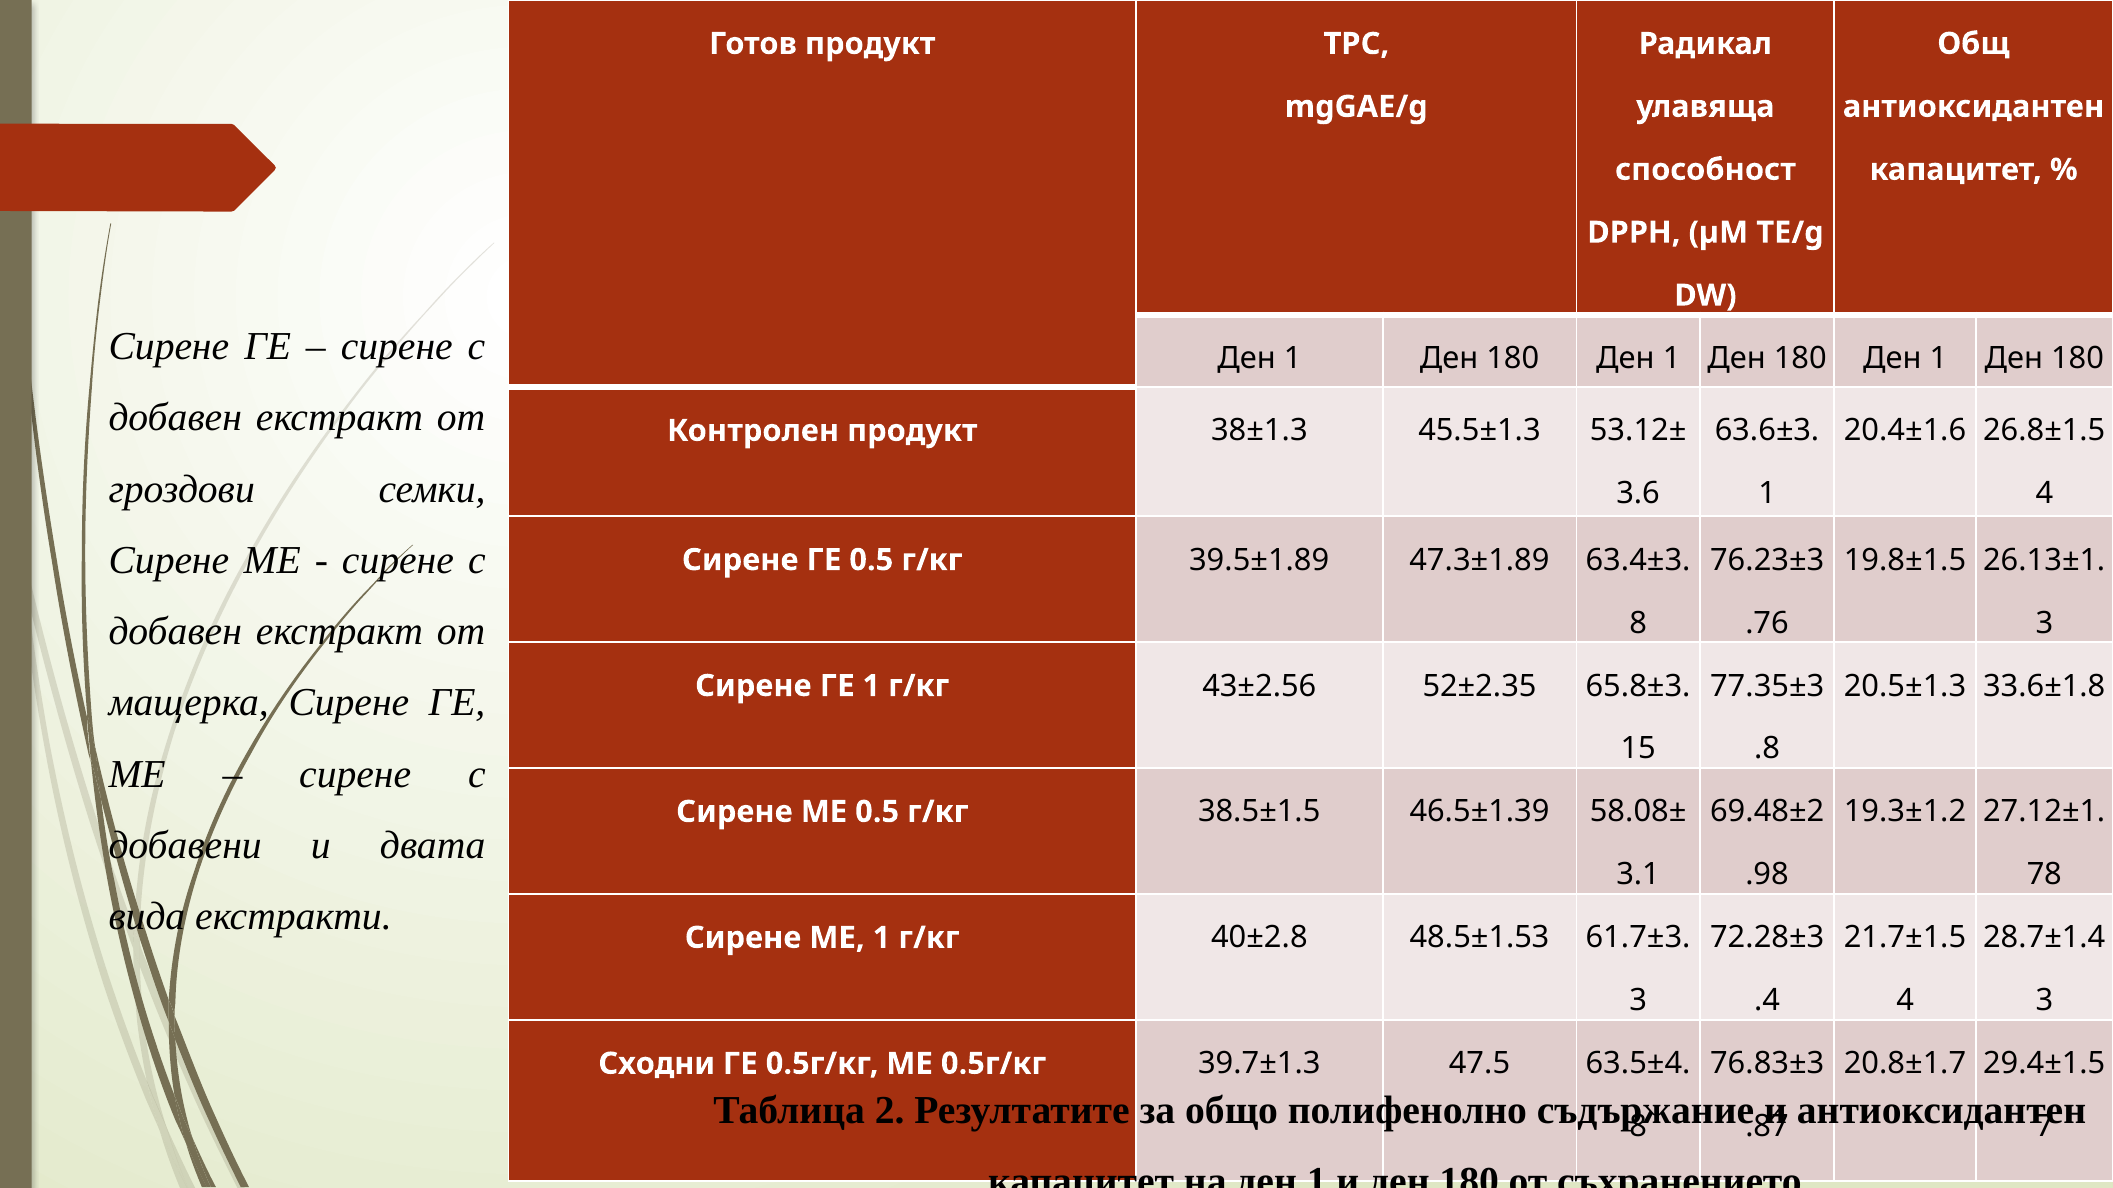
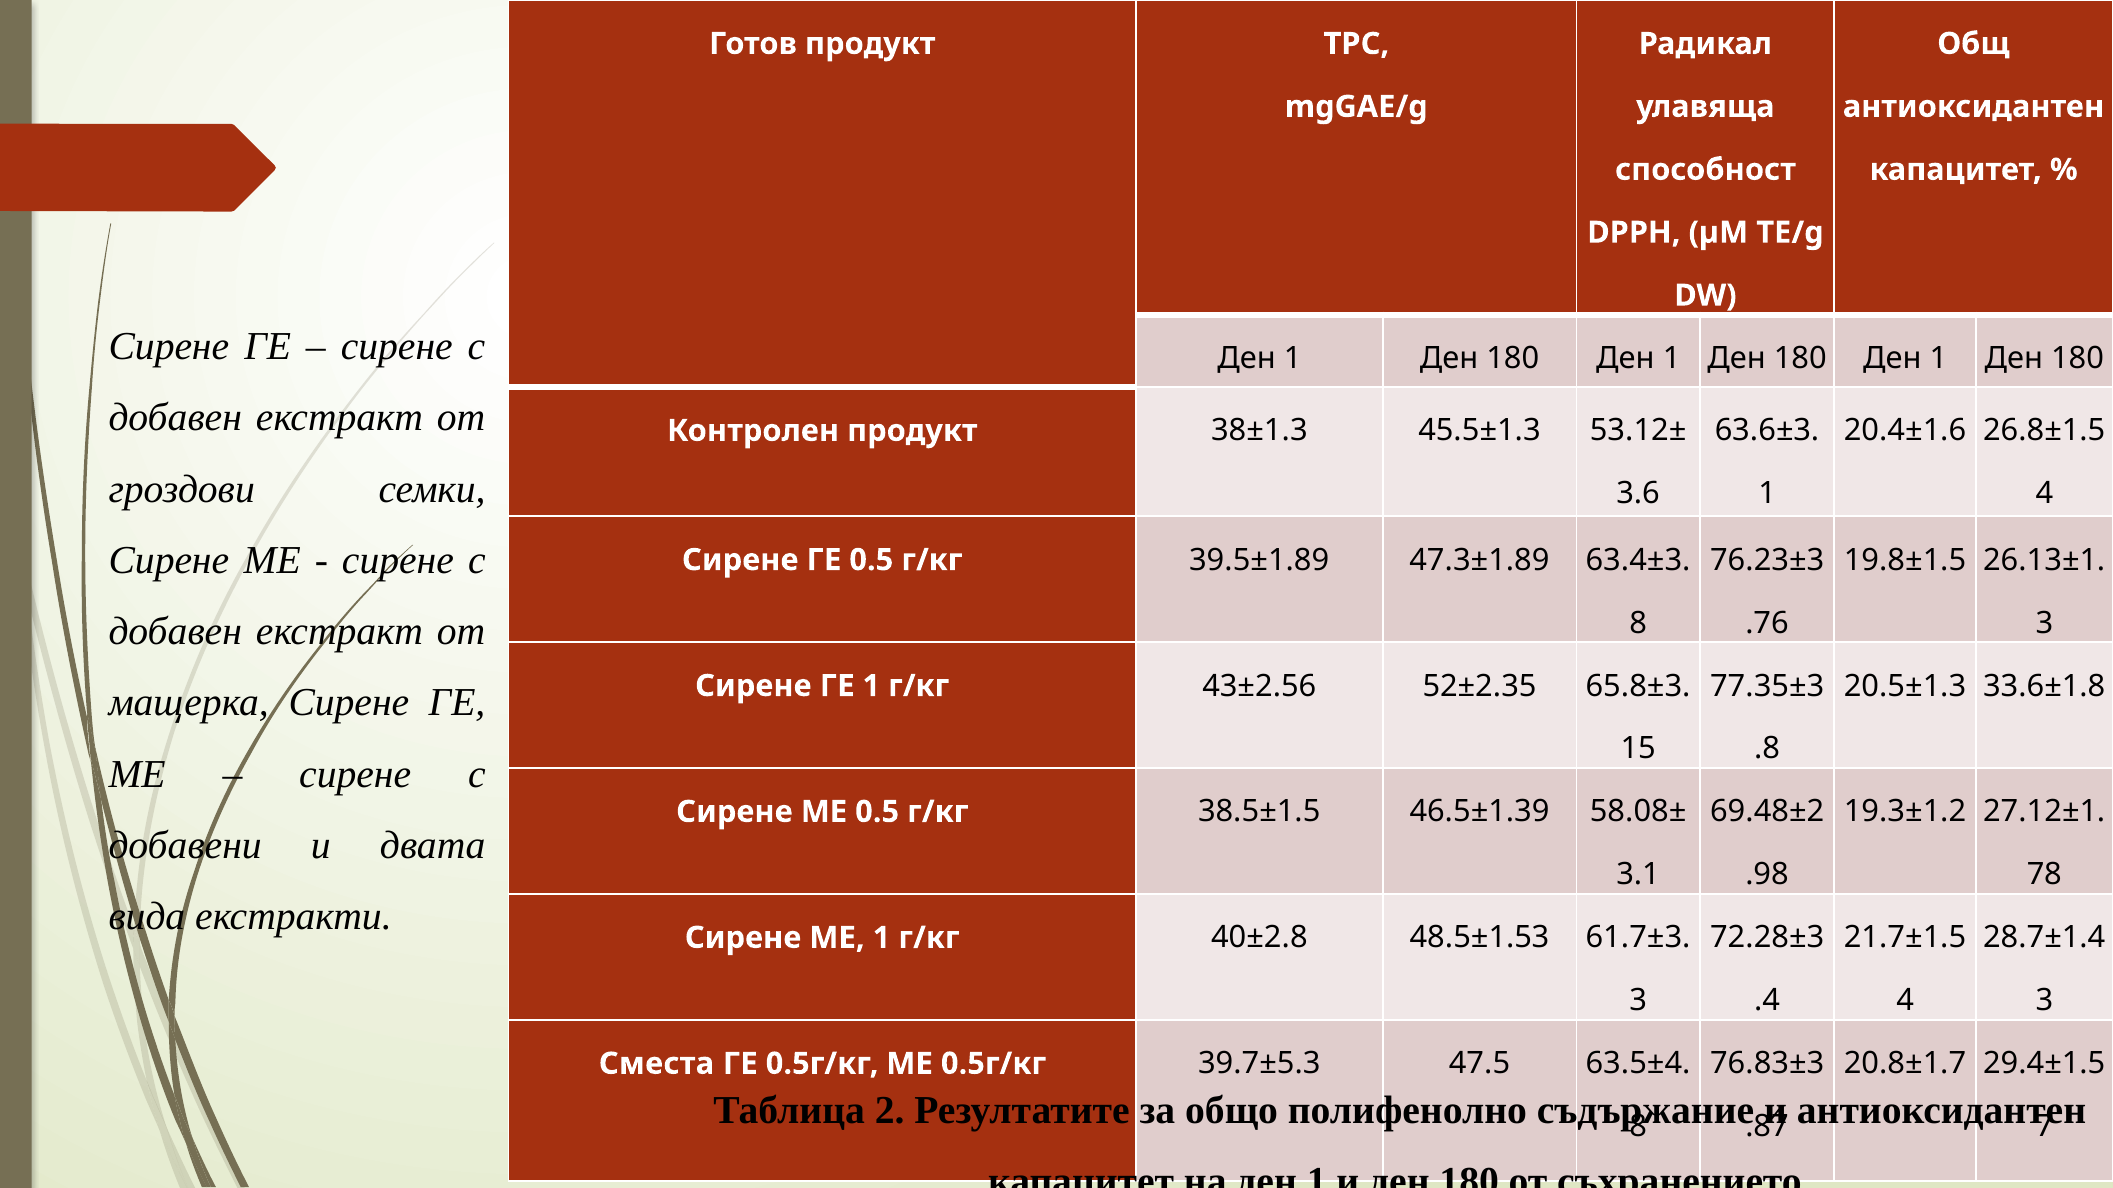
Сходни: Сходни -> Сместа (656, 1064)
39.7±1.3: 39.7±1.3 -> 39.7±5.3 (1259, 1064)
